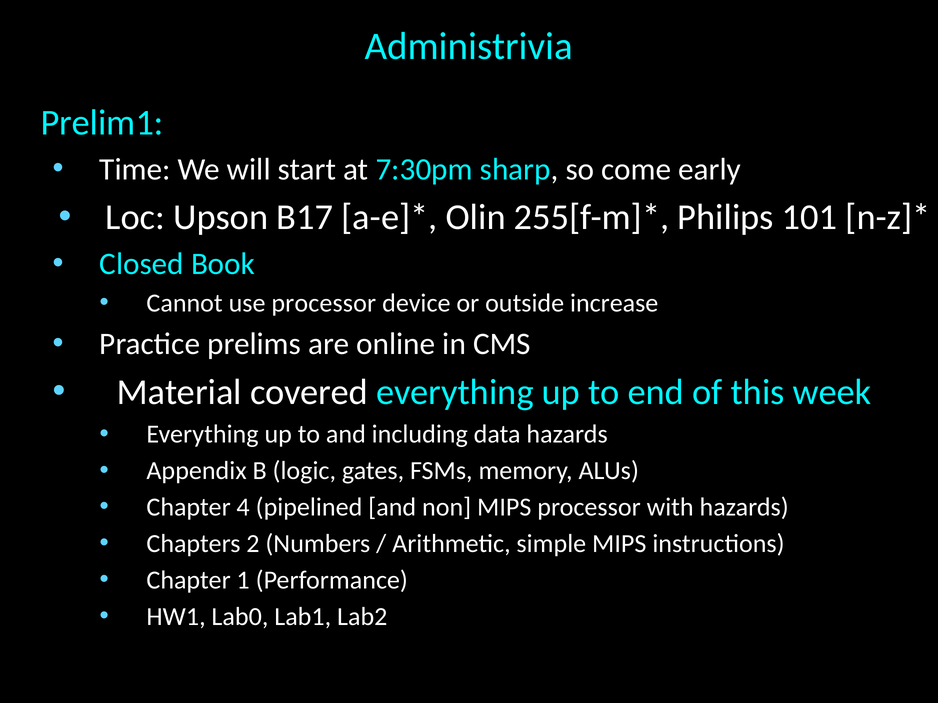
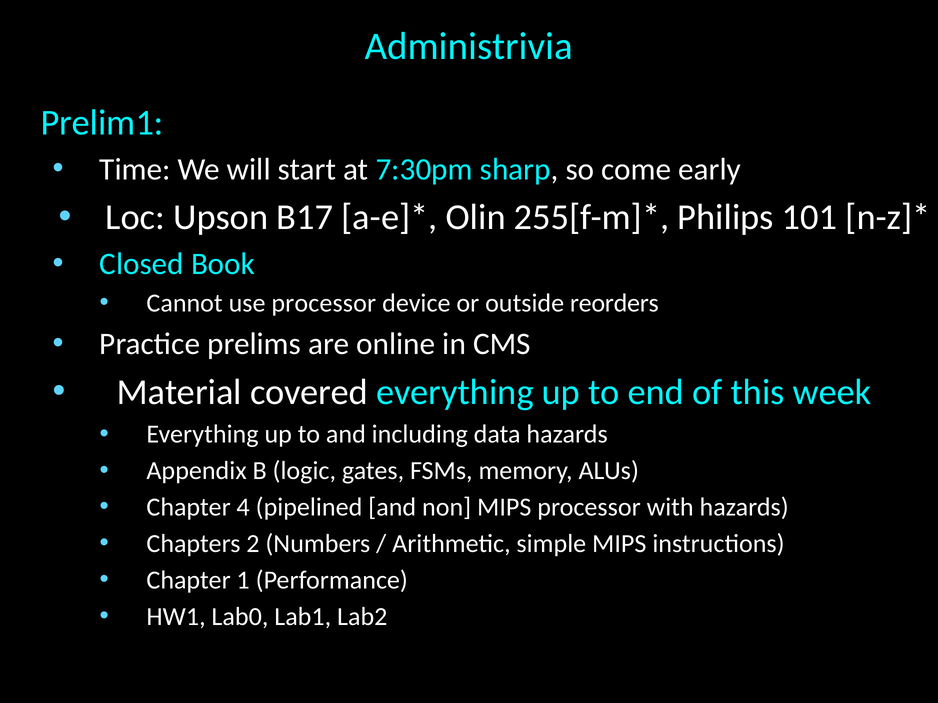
increase: increase -> reorders (614, 303)
